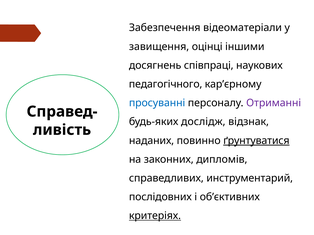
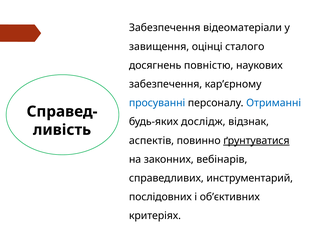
іншими: іншими -> сталого (245, 47)
співпраці: співпраці -> повністю (209, 66)
педагогічного: педагогічного -> забезпечення (166, 84)
Отриманні colour: purple -> blue (274, 103)
наданих: наданих -> аспектів (151, 141)
дипломів: дипломів -> вебінарів (222, 160)
критеріях underline: present -> none (155, 216)
